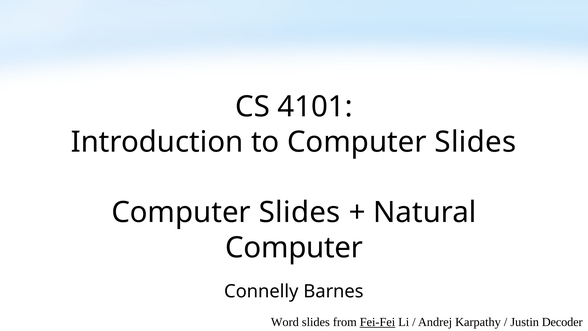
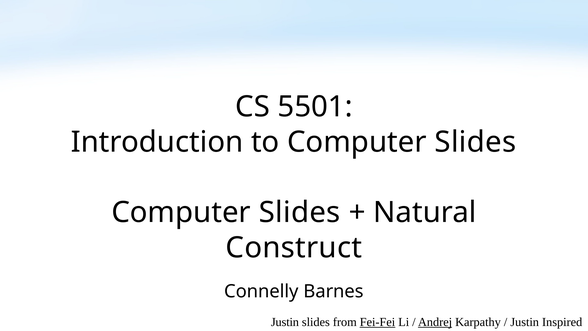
4101: 4101 -> 5501 (315, 107)
Computer: Computer -> Construct (294, 248)
Word: Word -> Justin (285, 322)
Andrej underline: none -> present (435, 322)
Decoder: Decoder -> Inspired (562, 322)
